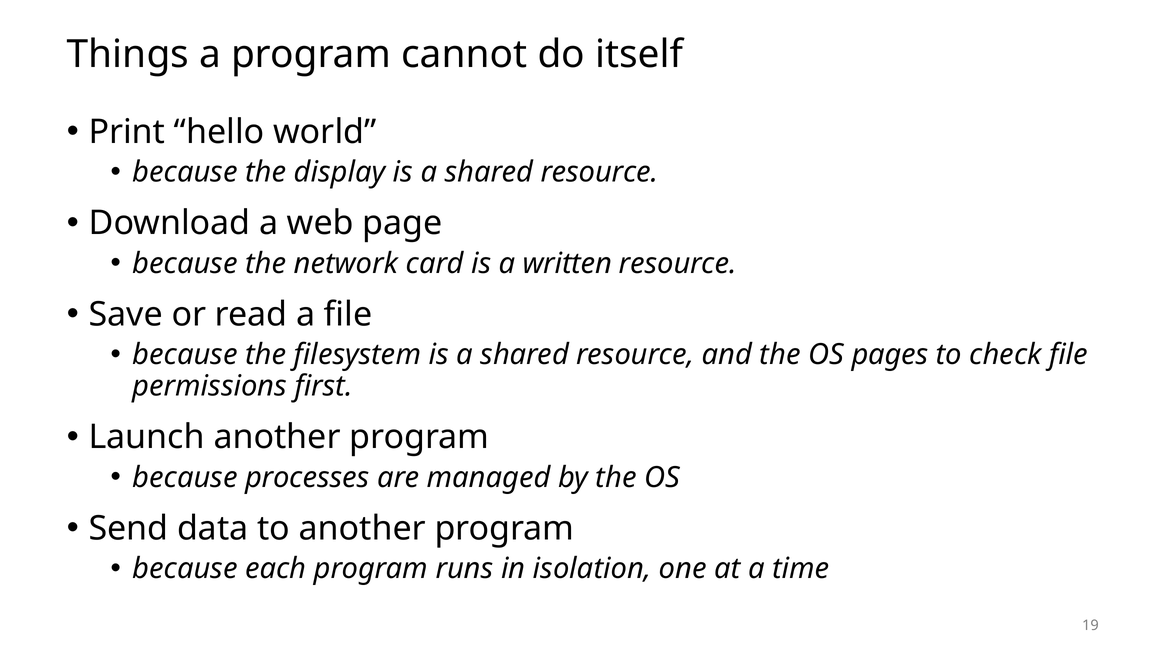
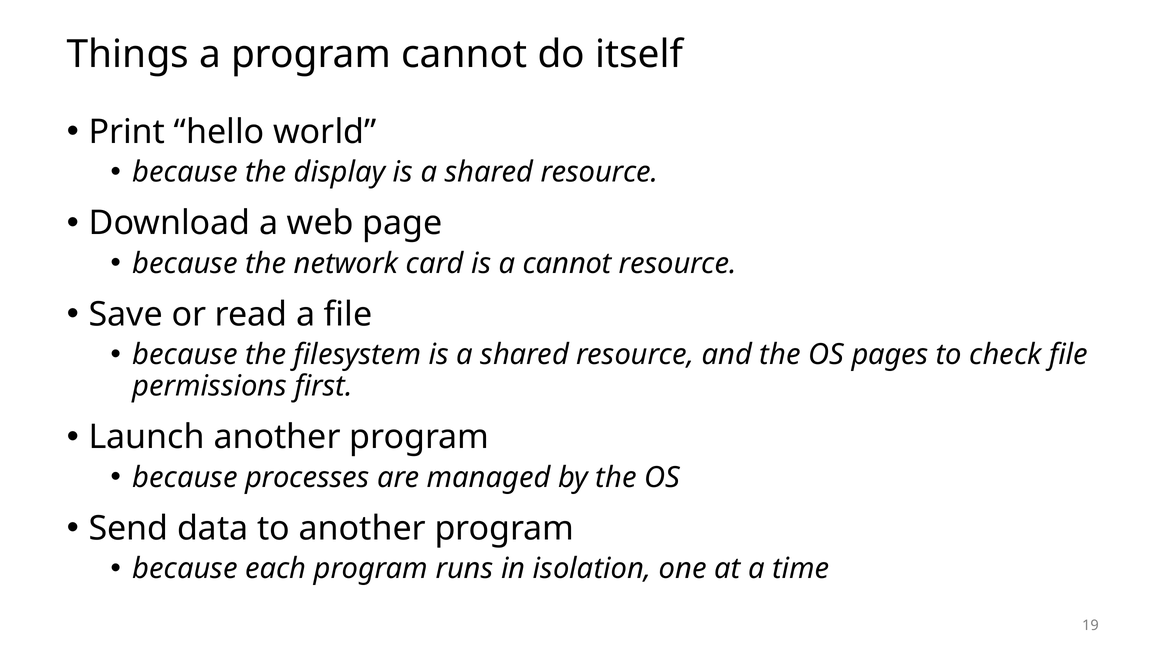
a written: written -> cannot (567, 263)
